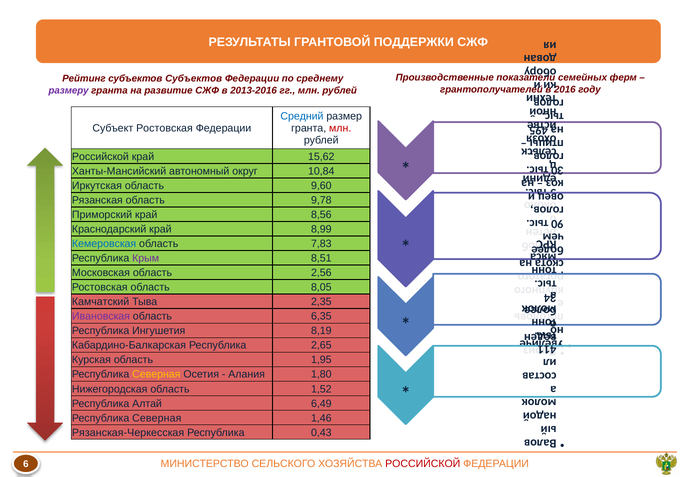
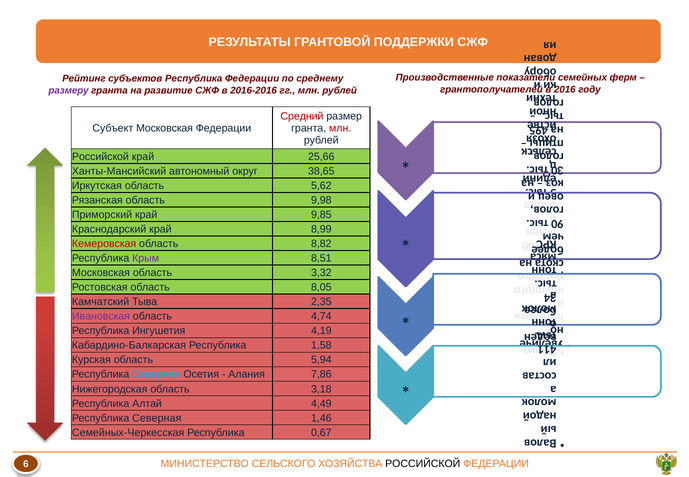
субъектов Субъектов: Субъектов -> Республика (194, 79)
2013-2016: 2013-2016 -> 2016-2016 (254, 90)
Средний colour: blue -> red (302, 116)
Субъект Ростовская: Ростовская -> Московская (165, 128)
15,62: 15,62 -> 25,66 (321, 157)
10,84: 10,84 -> 38,65 (321, 171)
9,60: 9,60 -> 5,62 (321, 186)
9,78: 9,78 -> 9,98 (321, 200)
8,56: 8,56 -> 9,85 (321, 215)
Кемеровская colour: blue -> red (104, 244)
7,83: 7,83 -> 8,82 (321, 244)
2,56: 2,56 -> 3,32 (321, 273)
6,35: 6,35 -> 4,74 (321, 316)
8,19: 8,19 -> 4,19 (321, 331)
2,65: 2,65 -> 1,58 (321, 345)
1,95: 1,95 -> 5,94 (321, 360)
Северная colour: yellow -> light blue (156, 374)
1,80: 1,80 -> 7,86 (321, 374)
1,52: 1,52 -> 3,18 (321, 389)
6,49: 6,49 -> 4,49 (321, 404)
Рязанская-Черкесская: Рязанская-Черкесская -> Семейных-Черкесская (128, 433)
0,43: 0,43 -> 0,67 (321, 433)
РОССИЙСКОЙ colour: red -> black (423, 464)
